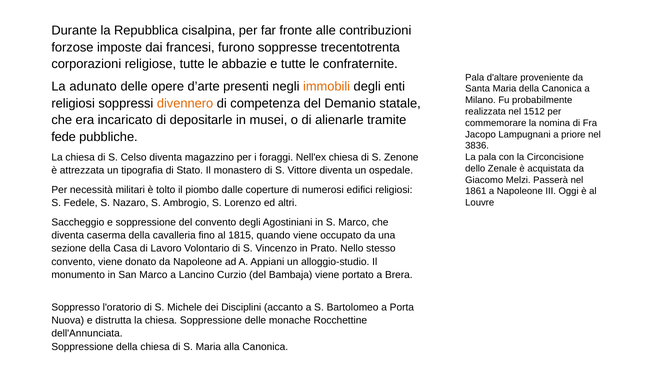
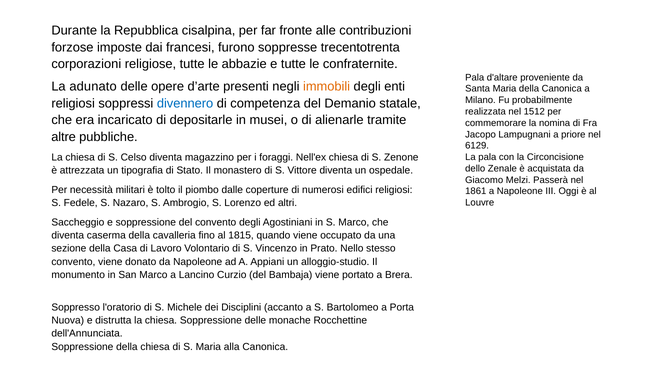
divennero colour: orange -> blue (185, 103)
fede: fede -> altre (64, 137)
3836: 3836 -> 6129 (477, 146)
